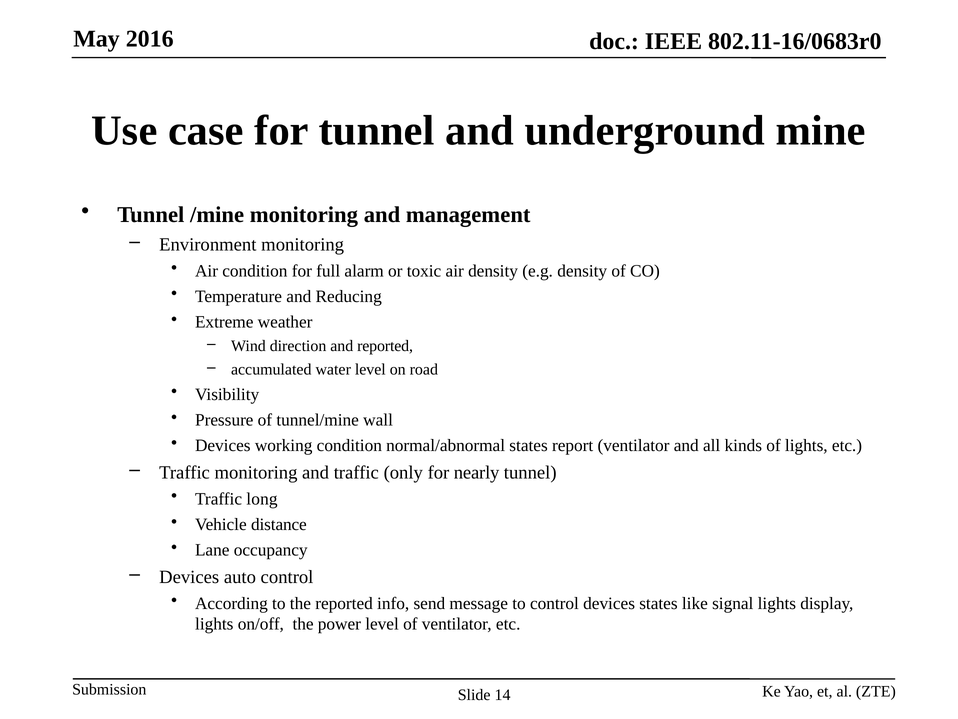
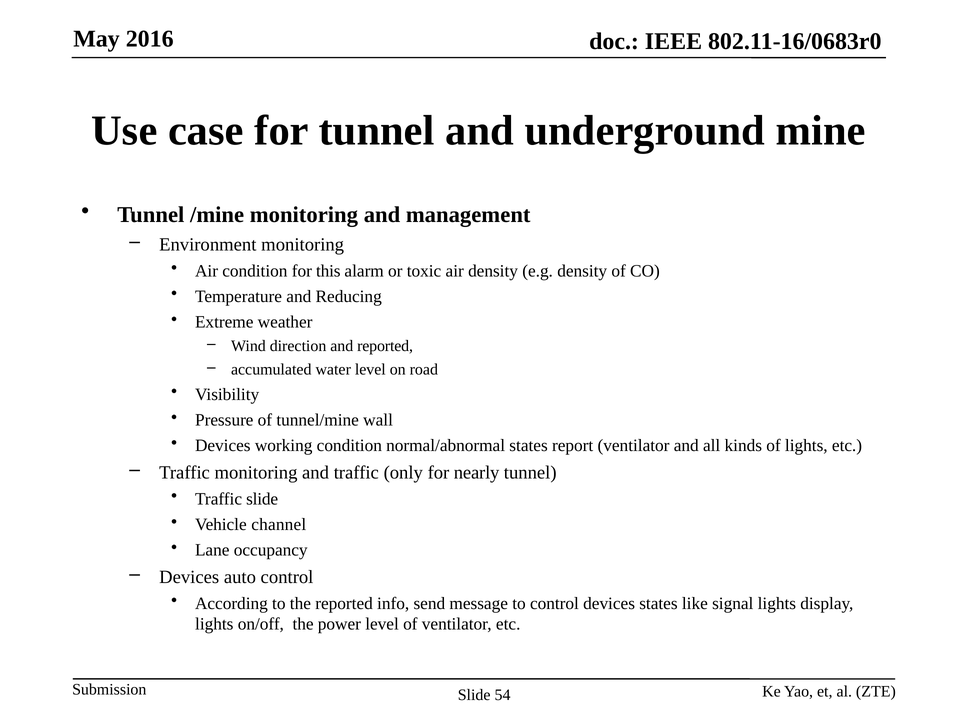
full: full -> this (328, 271)
Traffic long: long -> slide (262, 499)
distance: distance -> channel (279, 524)
14: 14 -> 54 (503, 694)
